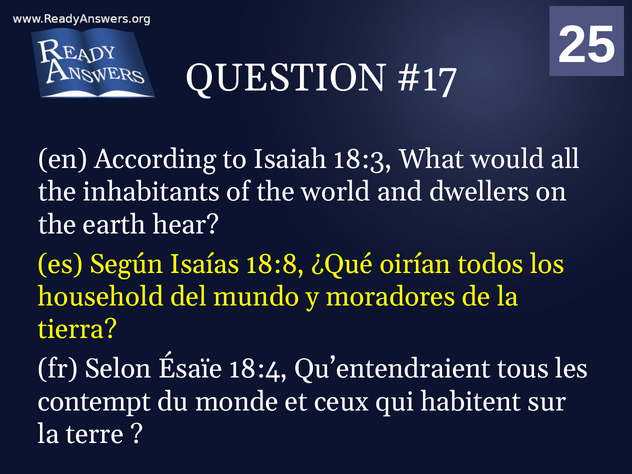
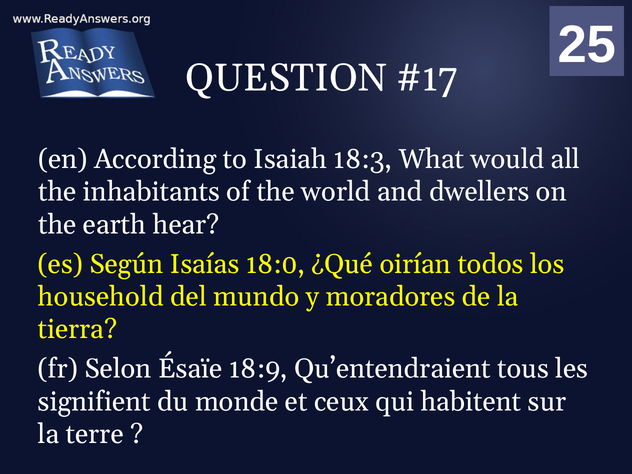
18:8: 18:8 -> 18:0 (275, 264)
18:4: 18:4 -> 18:9 (258, 369)
contempt: contempt -> signifient (94, 402)
